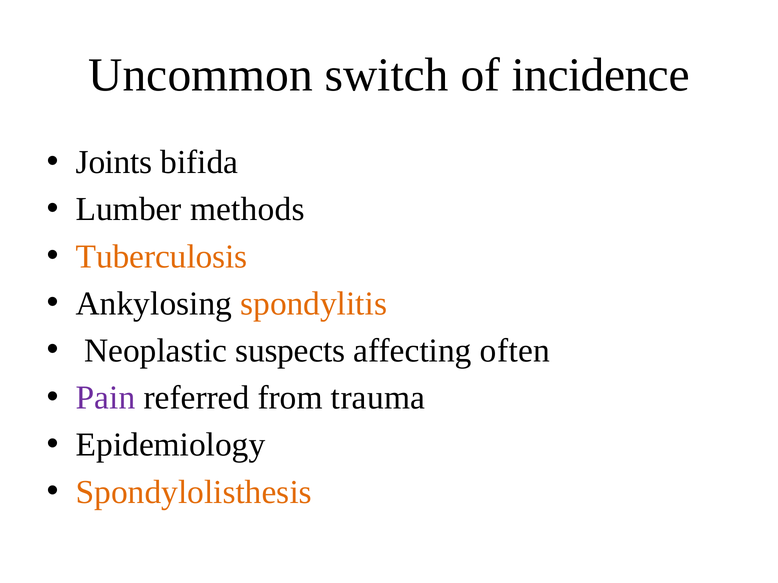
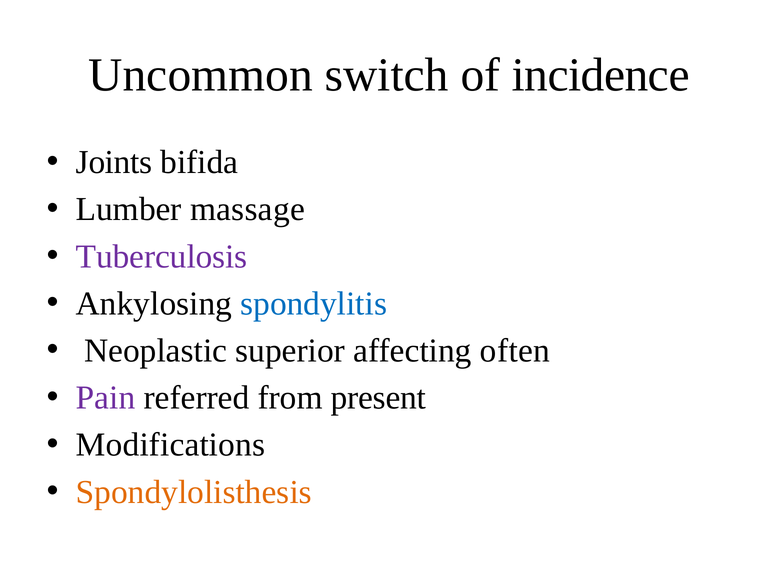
methods: methods -> massage (247, 210)
Tuberculosis colour: orange -> purple (162, 257)
spondylitis colour: orange -> blue (314, 304)
suspects: suspects -> superior (290, 351)
trauma: trauma -> present (378, 398)
Epidemiology: Epidemiology -> Modifications (171, 445)
